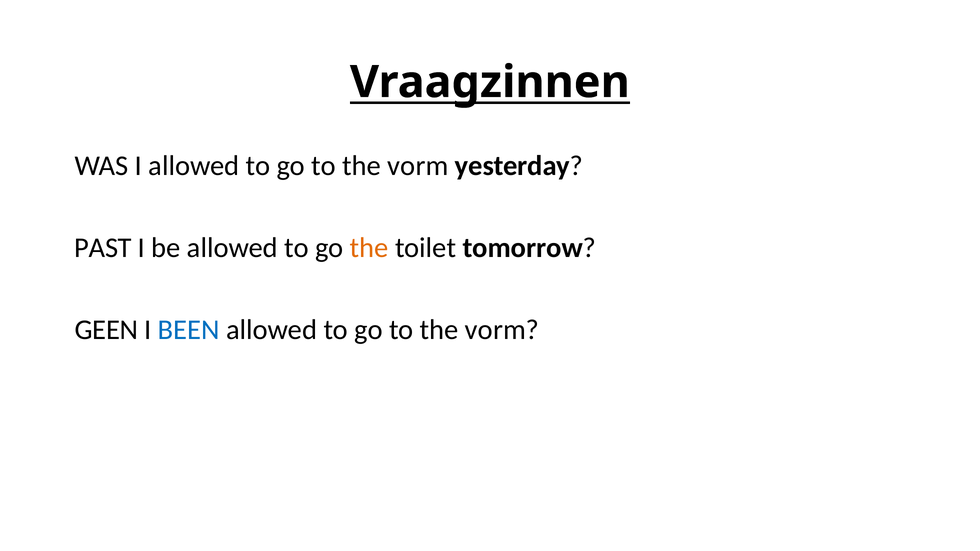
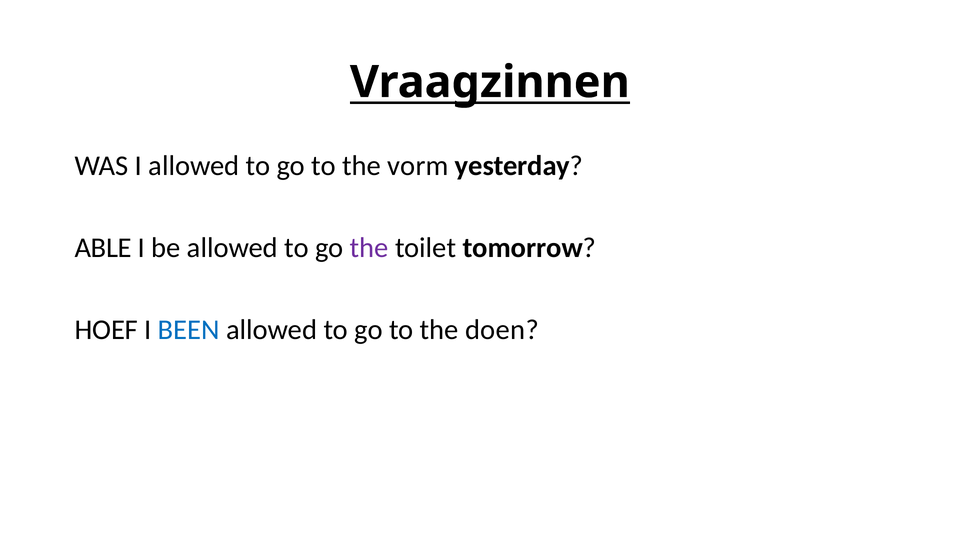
PAST: PAST -> ABLE (103, 248)
the colour: orange -> purple (369, 248)
GEEN: GEEN -> HOEF (106, 330)
vorm: vorm -> doen (502, 330)
